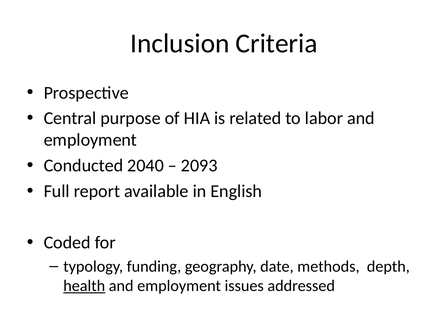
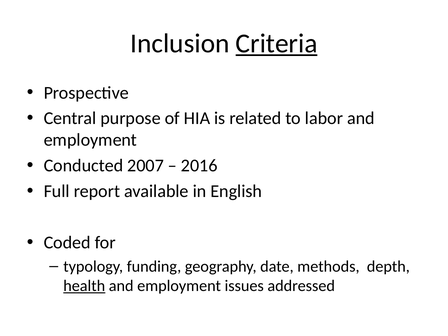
Criteria underline: none -> present (277, 43)
2040: 2040 -> 2007 (146, 166)
2093: 2093 -> 2016 (199, 166)
